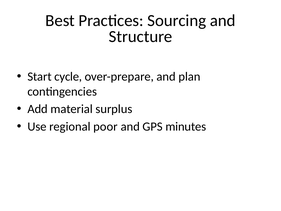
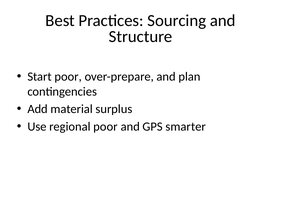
Start cycle: cycle -> poor (68, 76)
minutes: minutes -> smarter (186, 126)
